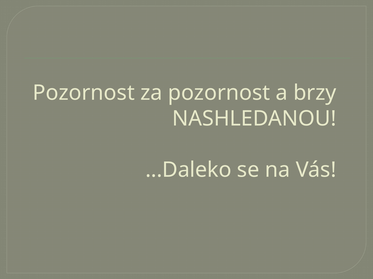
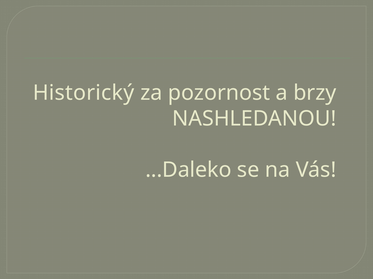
Pozornost: Pozornost -> Historický (84, 93)
